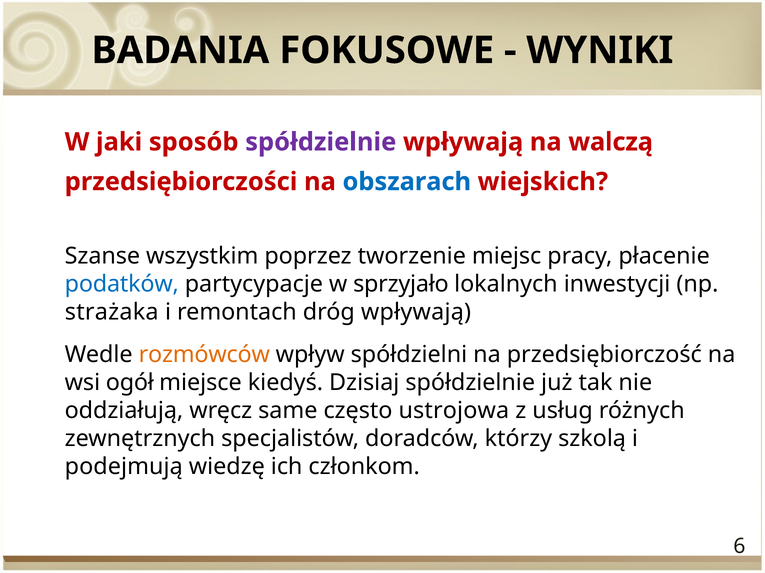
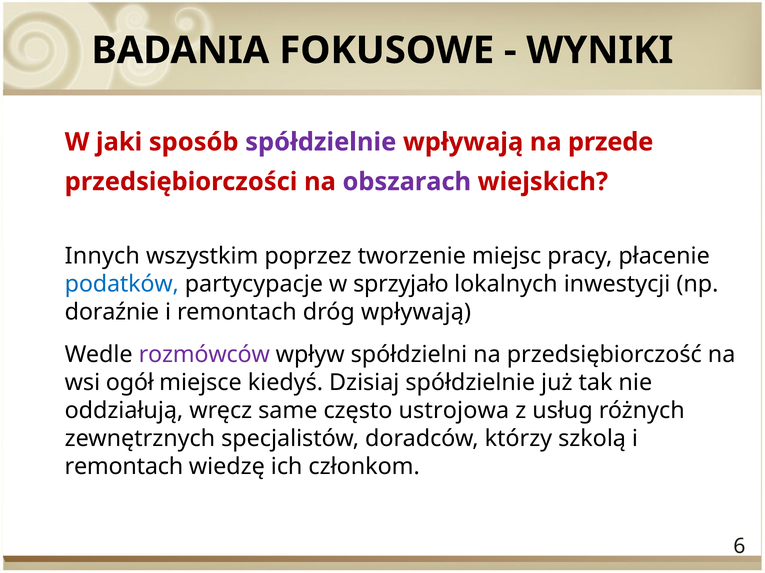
walczą: walczą -> przede (611, 142)
obszarach colour: blue -> purple (407, 182)
Szanse: Szanse -> Innych (102, 256)
strażaka: strażaka -> doraźnie (112, 313)
rozmówców colour: orange -> purple (204, 355)
podejmują: podejmują -> remontach (124, 467)
